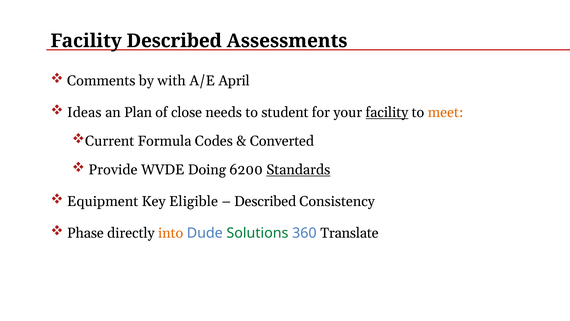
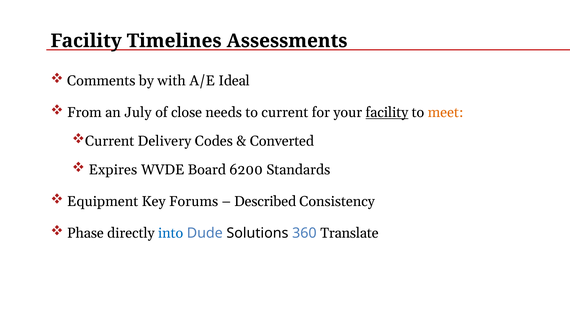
Facility Described: Described -> Timelines (174, 41)
April: April -> Ideal (234, 81)
Ideas: Ideas -> From (84, 112)
Plan: Plan -> July (138, 112)
to student: student -> current (285, 112)
Formula: Formula -> Delivery (164, 141)
Provide: Provide -> Expires (113, 170)
Doing: Doing -> Board (207, 170)
Standards underline: present -> none (298, 170)
Eligible: Eligible -> Forums (194, 201)
into colour: orange -> blue (171, 233)
Solutions colour: green -> black (257, 233)
